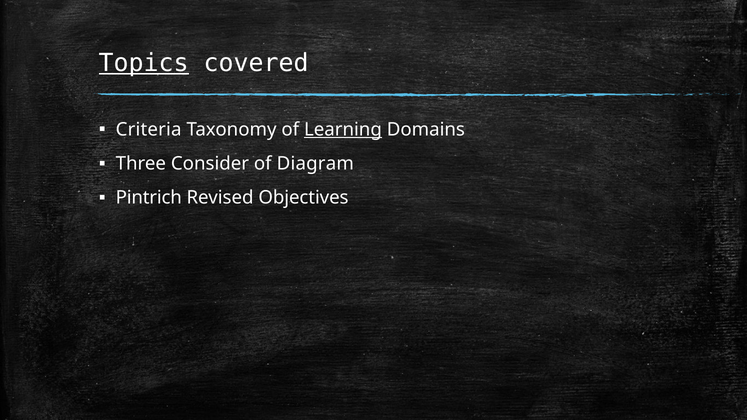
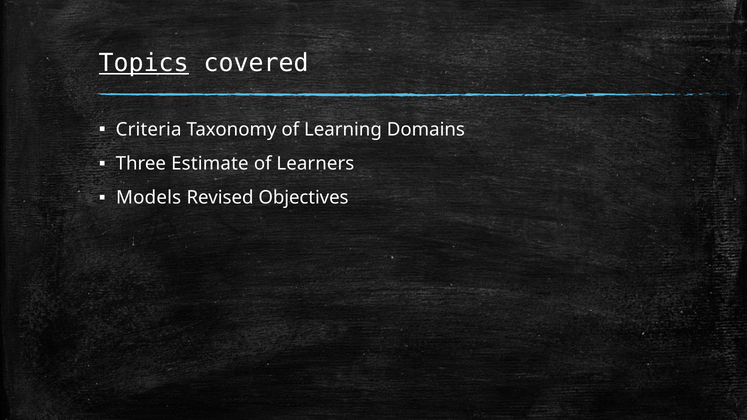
Learning underline: present -> none (343, 130)
Consider: Consider -> Estimate (210, 164)
Diagram: Diagram -> Learners (315, 164)
Pintrich: Pintrich -> Models (149, 198)
